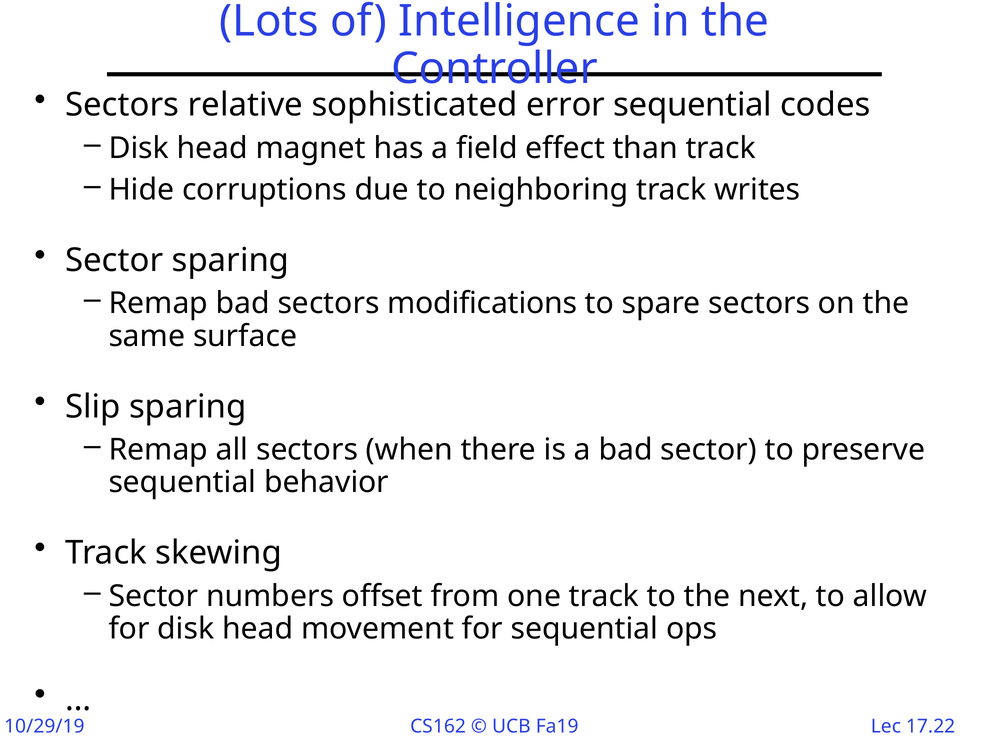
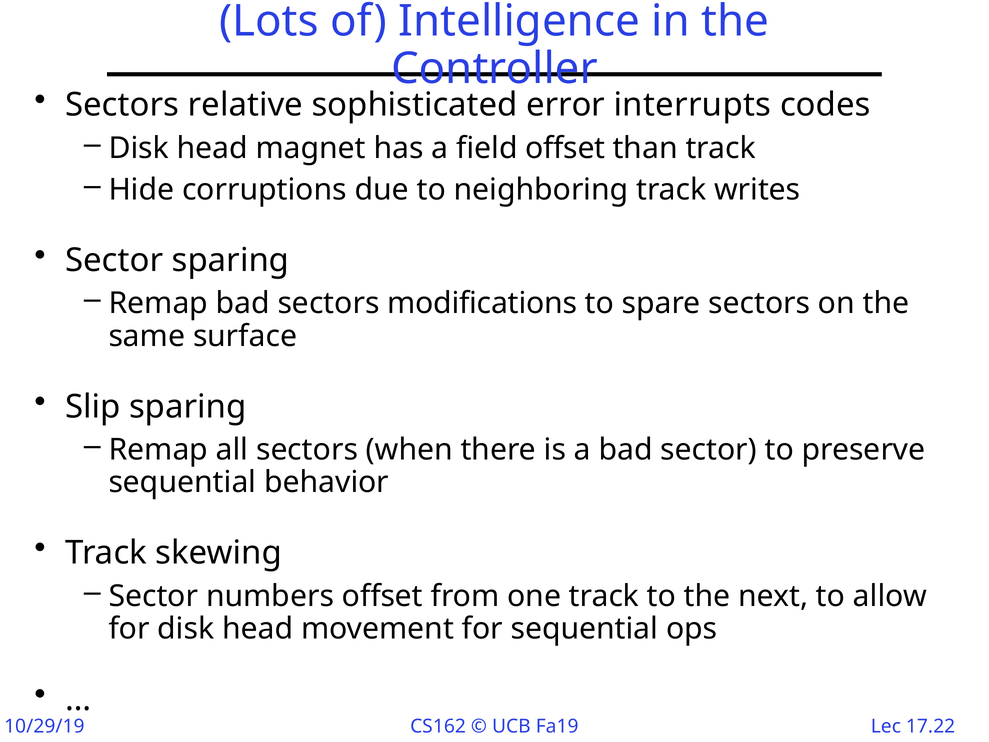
error sequential: sequential -> interrupts (692, 105)
field effect: effect -> offset (565, 148)
